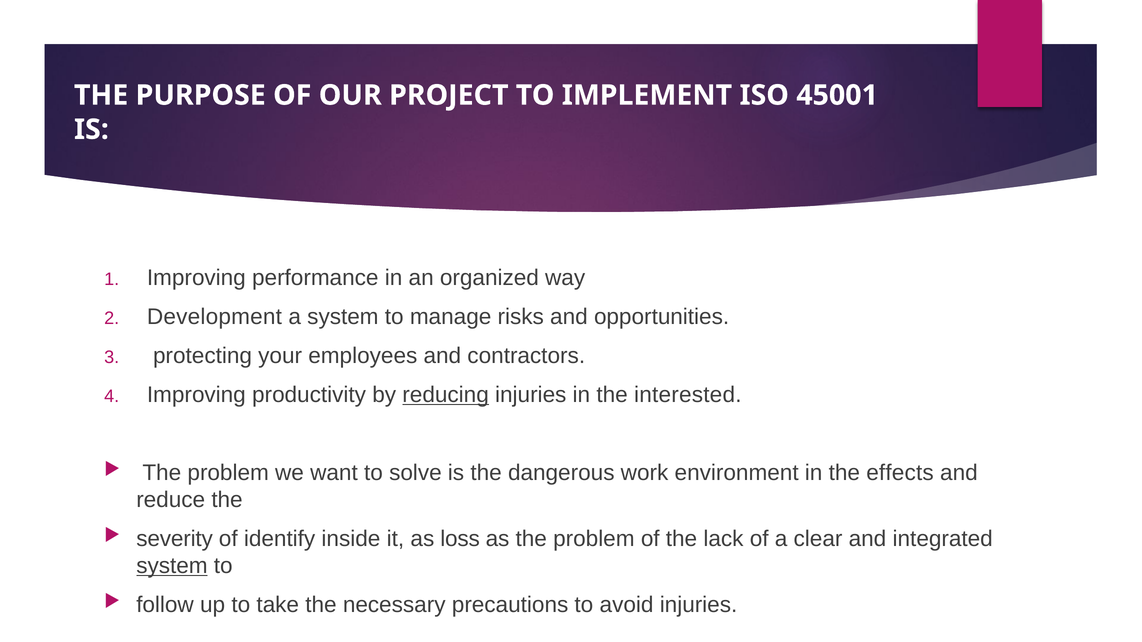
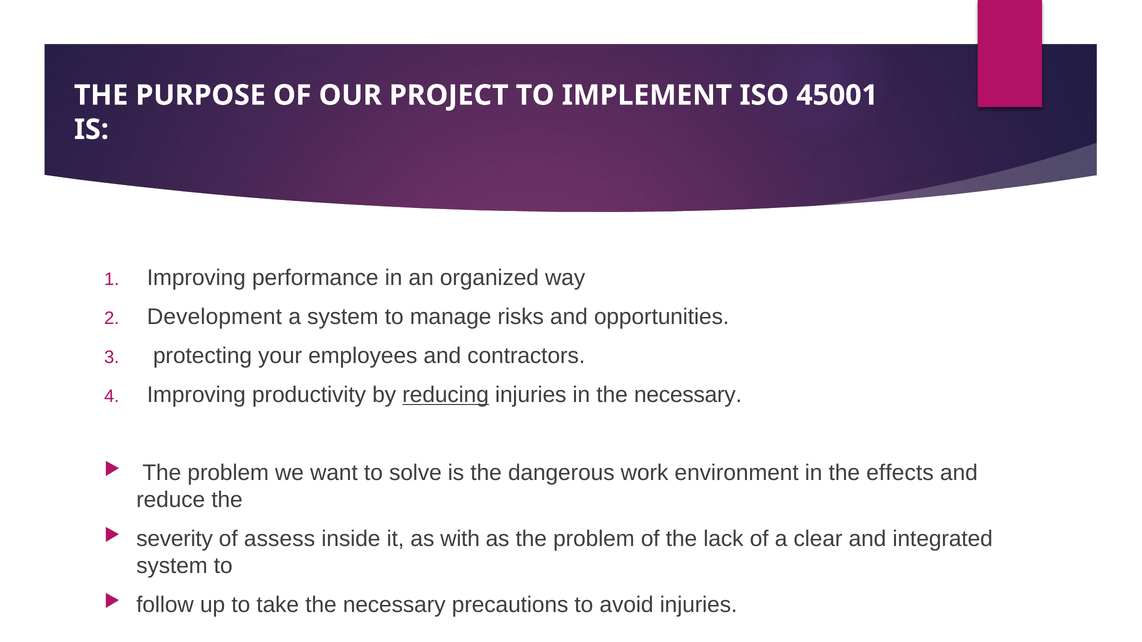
in the interested: interested -> necessary (688, 395)
identify: identify -> assess (279, 539)
loss: loss -> with (460, 539)
system underline: present -> none (172, 566)
